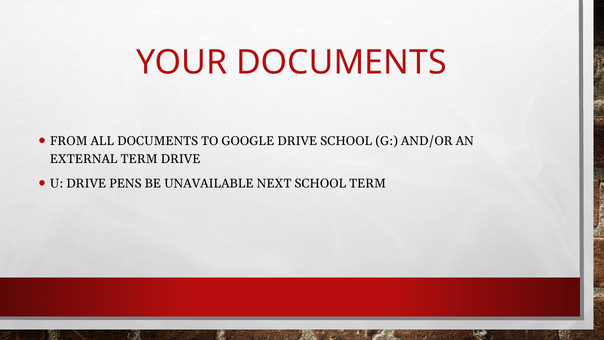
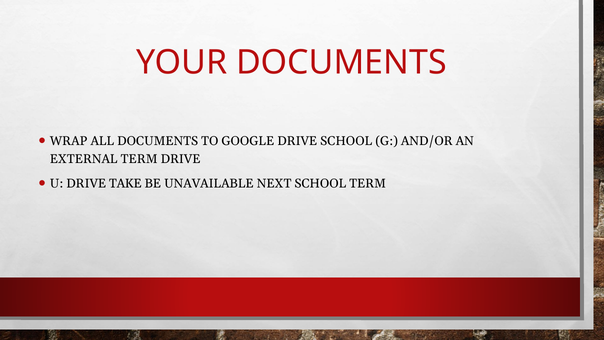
FROM: FROM -> WRAP (69, 141)
PENS: PENS -> TAKE (125, 183)
